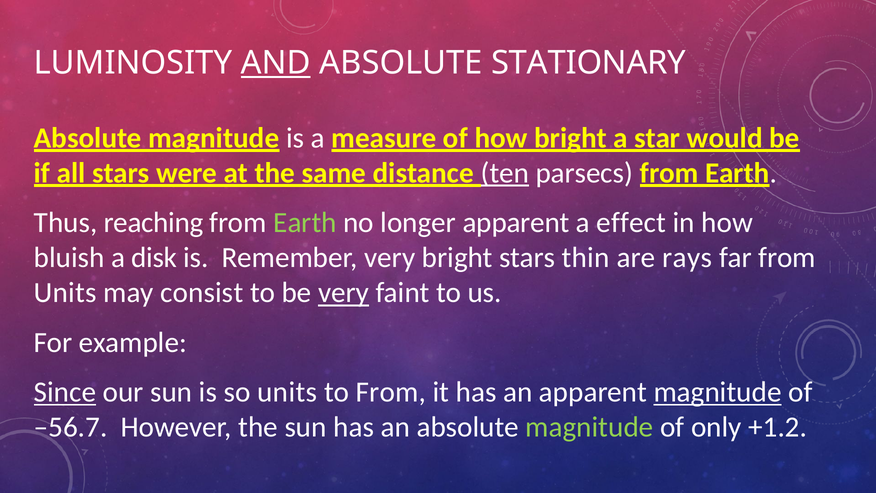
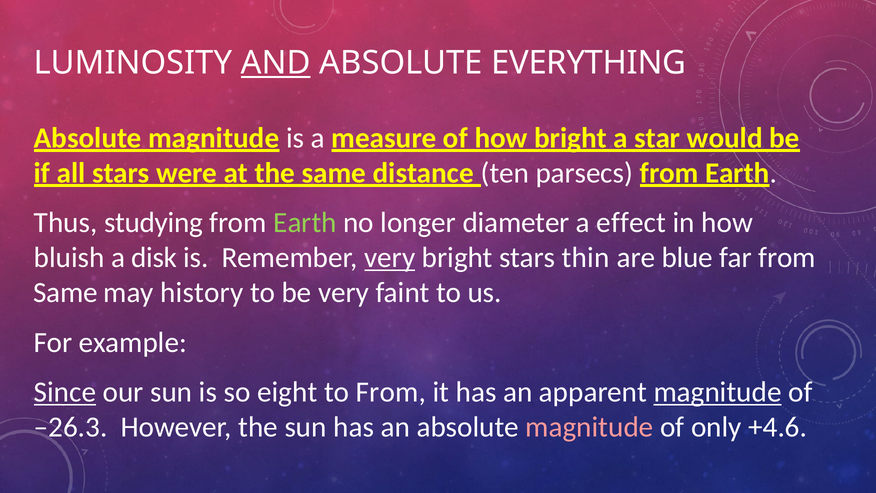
STATIONARY: STATIONARY -> EVERYTHING (589, 63)
ten underline: present -> none (505, 173)
reaching: reaching -> studying (154, 223)
longer apparent: apparent -> diameter (516, 223)
very underline: none -> present (390, 258)
rays: rays -> blue (687, 258)
Units: Units -> Same (65, 293)
consist: consist -> history (202, 293)
very underline: present -> none (343, 293)
so units: units -> eight (287, 392)
–56.7: –56.7 -> –26.3 (71, 427)
magnitude colour: light green -> pink (589, 427)
+1.2: +1.2 -> +4.6 (778, 427)
